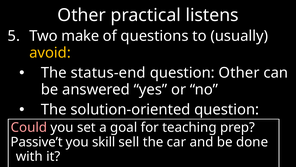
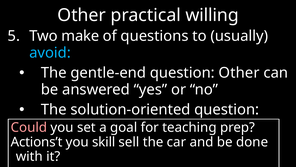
listens: listens -> willing (212, 15)
avoid colour: yellow -> light blue (50, 53)
status-end: status-end -> gentle-end (108, 73)
Passive’t: Passive’t -> Actions’t (37, 142)
